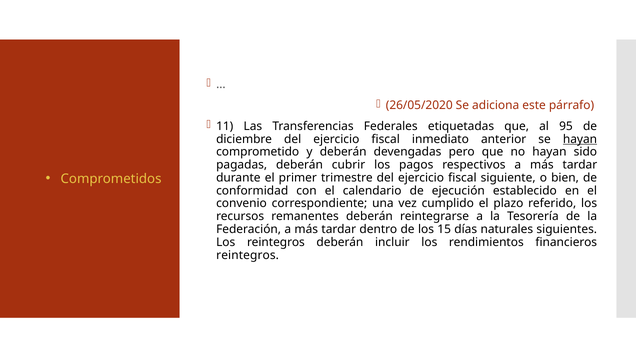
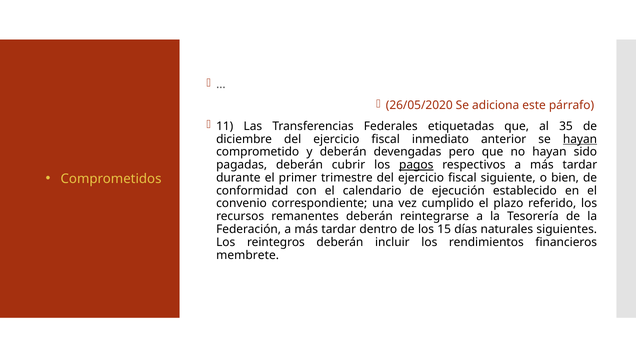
95: 95 -> 35 (566, 126)
pagos underline: none -> present (416, 165)
reintegros: reintegros -> membrete (248, 255)
